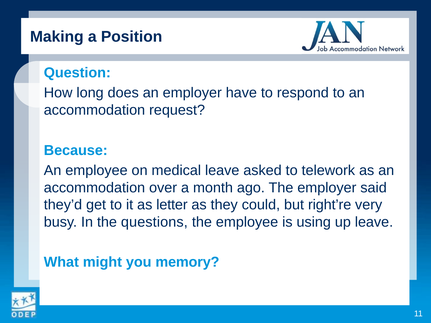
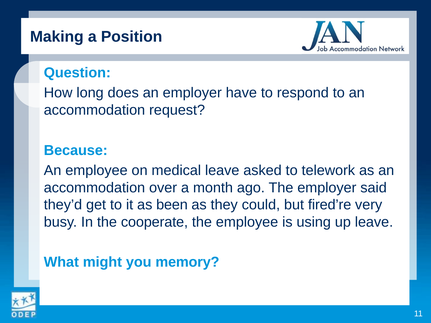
letter: letter -> been (172, 205)
right’re: right’re -> fired’re (330, 205)
questions: questions -> cooperate (154, 222)
